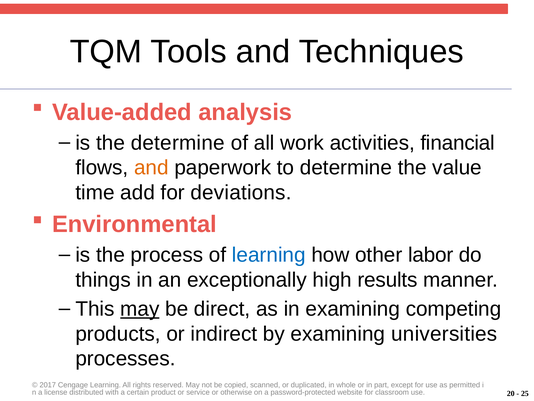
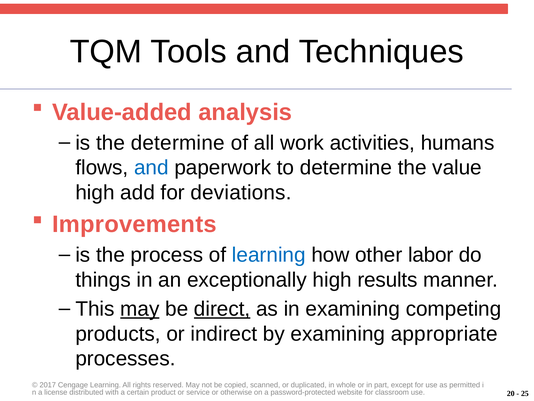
financial: financial -> humans (458, 143)
and colour: orange -> blue (151, 168)
time: time -> high (95, 192)
Environmental: Environmental -> Improvements (134, 224)
direct underline: none -> present (222, 309)
universities: universities -> appropriate (444, 333)
